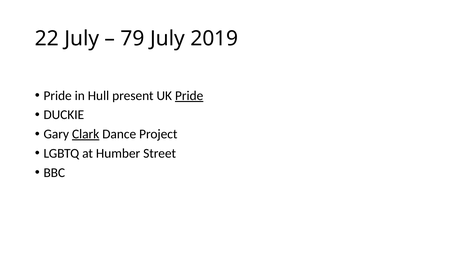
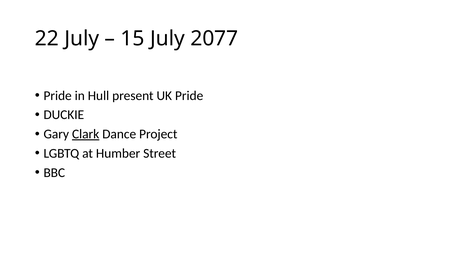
79: 79 -> 15 (133, 38)
2019: 2019 -> 2077 (214, 38)
Pride underline: present -> none (189, 96)
